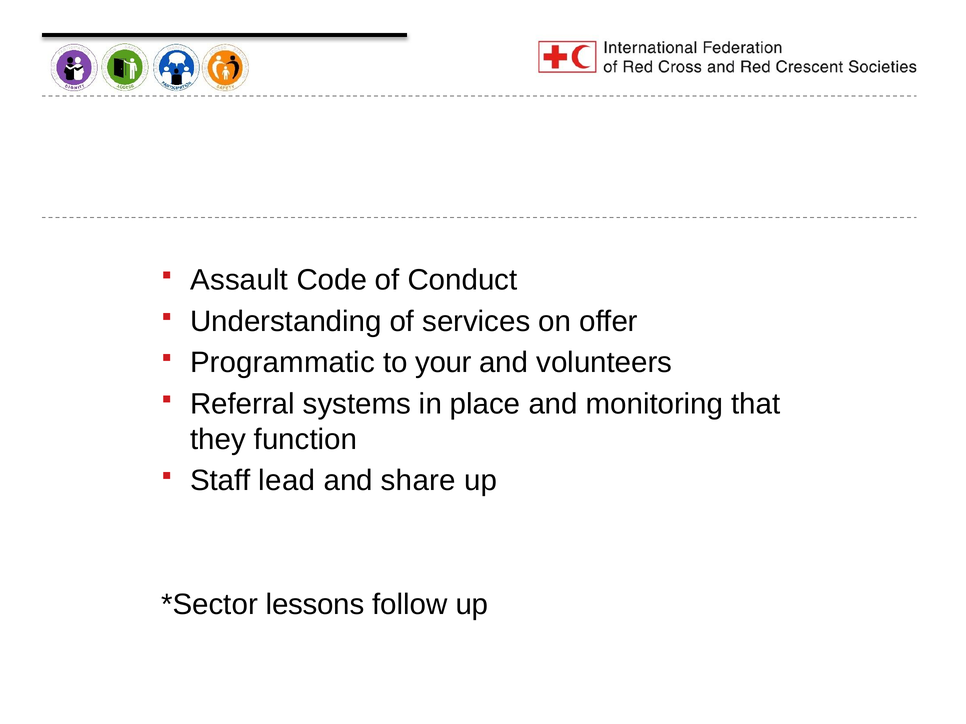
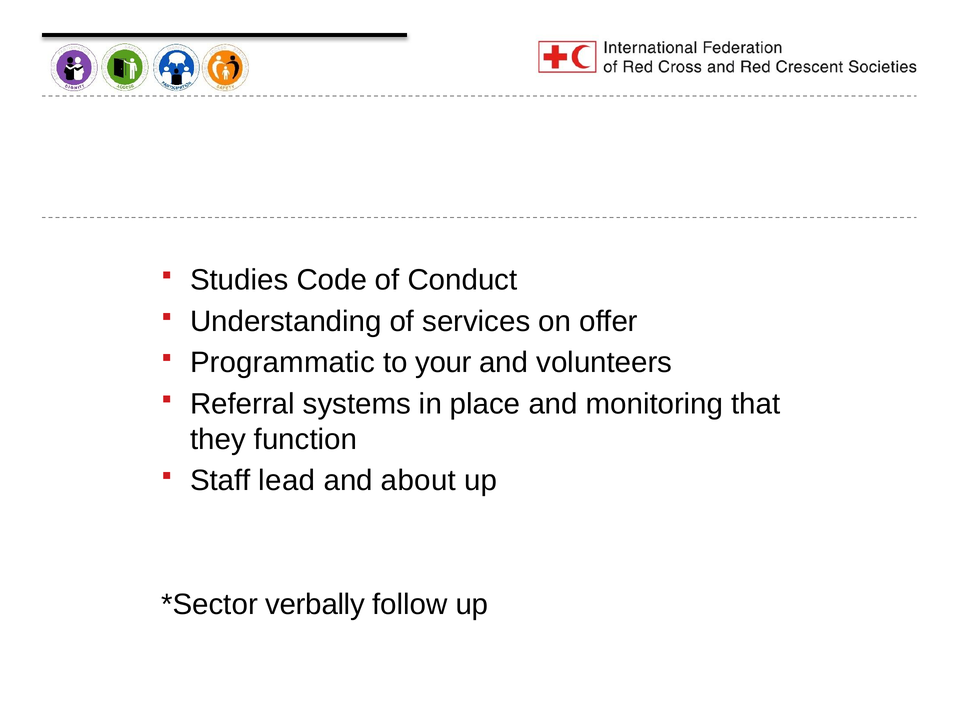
Assault: Assault -> Studies (239, 280)
share: share -> about (418, 481)
lessons: lessons -> verbally (315, 605)
